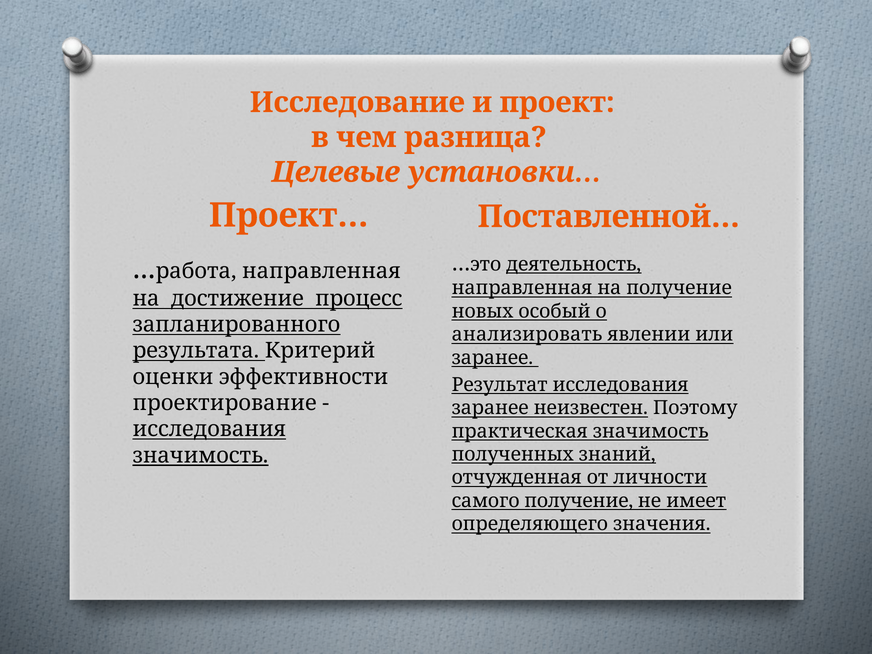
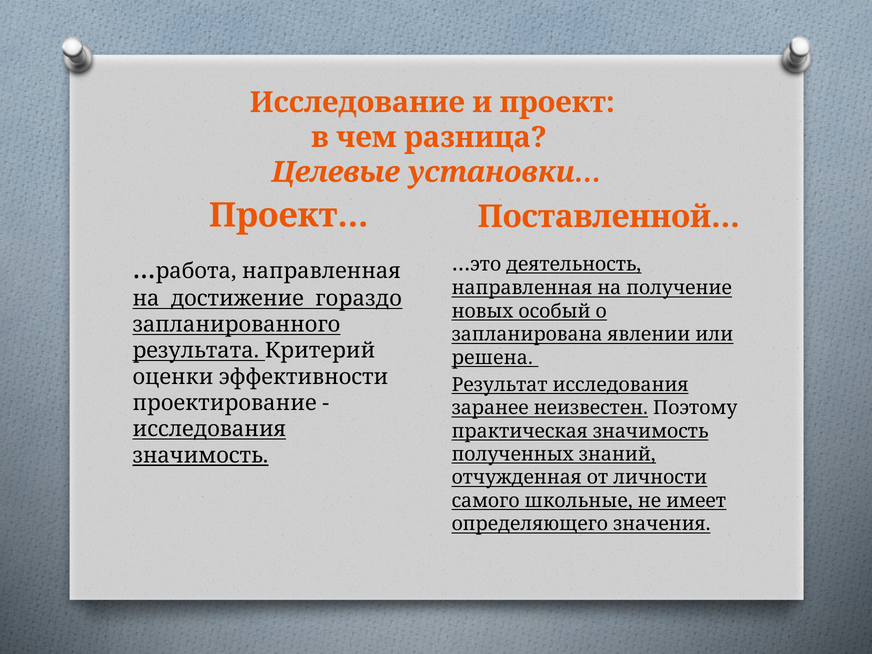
процесс: процесс -> гораздо (359, 298)
анализировать: анализировать -> запланирована (527, 334)
заранее: заранее -> решена (492, 358)
самого получение: получение -> школьные (579, 501)
